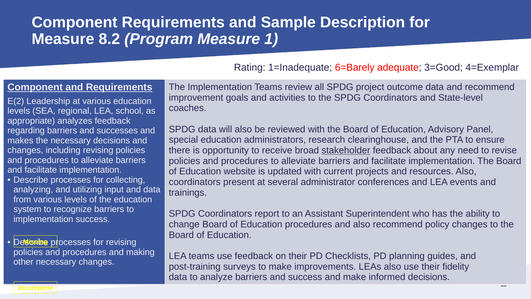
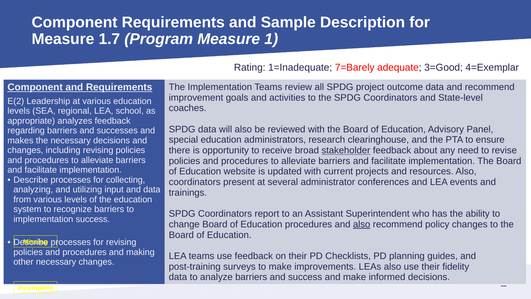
8.2: 8.2 -> 1.7 (109, 39)
6=Barely: 6=Barely -> 7=Barely (355, 68)
also underline: none -> present (362, 224)
